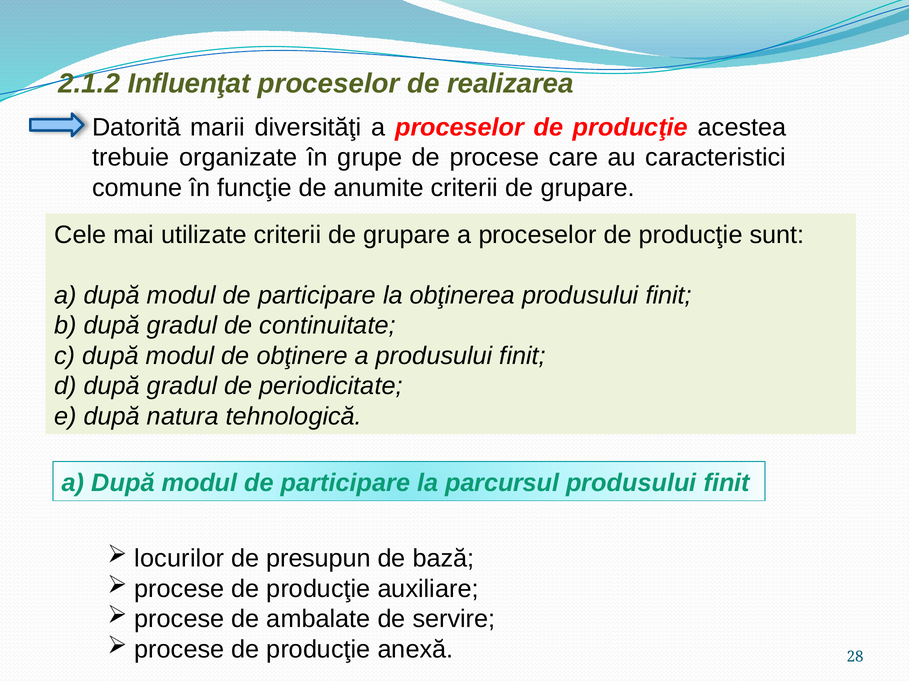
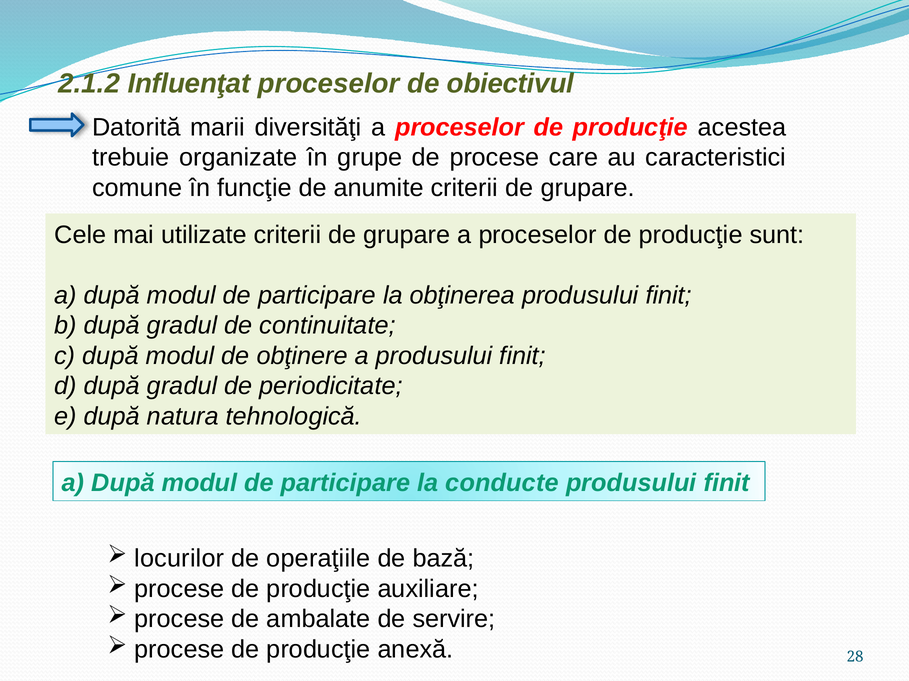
realizarea: realizarea -> obiectivul (510, 84)
parcursul: parcursul -> conducte (502, 483)
presupun: presupun -> operaţiile (318, 559)
